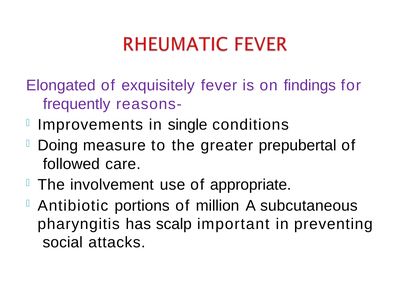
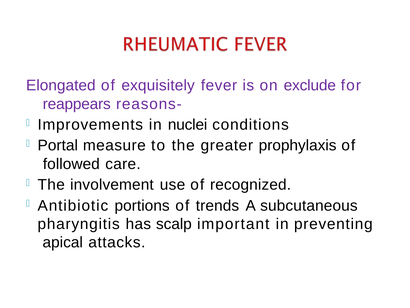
findings: findings -> exclude (310, 85)
frequently: frequently -> reappears (77, 104)
single: single -> nuclei (188, 125)
Doing: Doing -> Portal (58, 145)
prepubertal: prepubertal -> prophylaxis (298, 145)
appropriate: appropriate -> recognized (251, 185)
million: million -> trends (217, 205)
social: social -> apical (63, 242)
